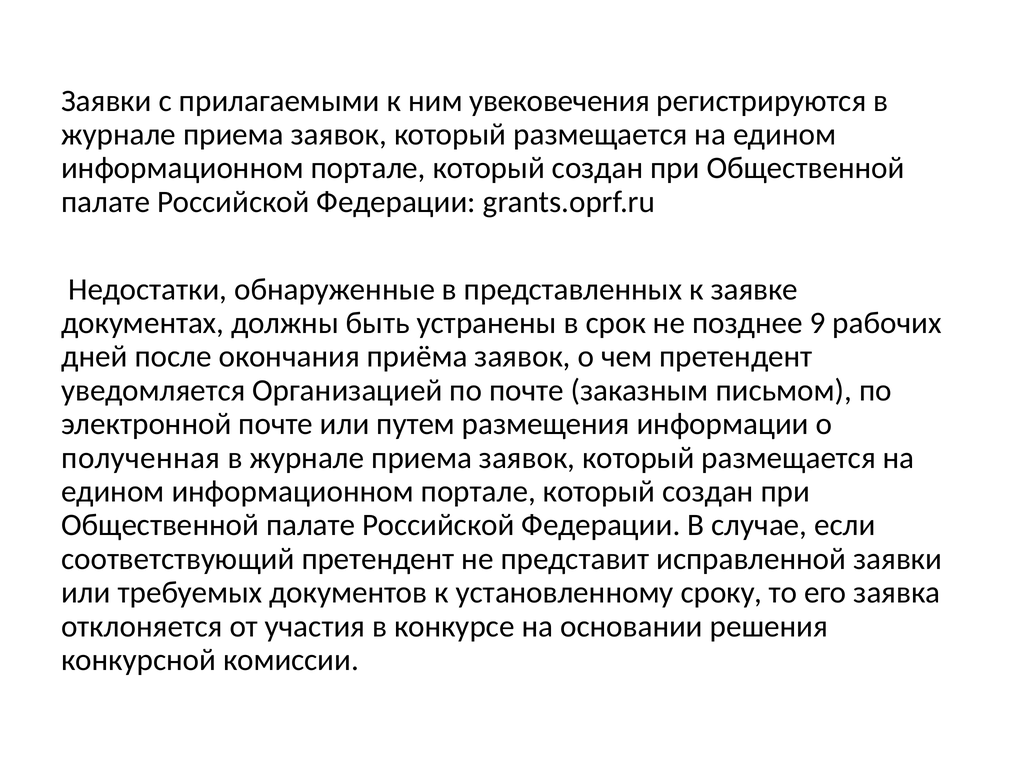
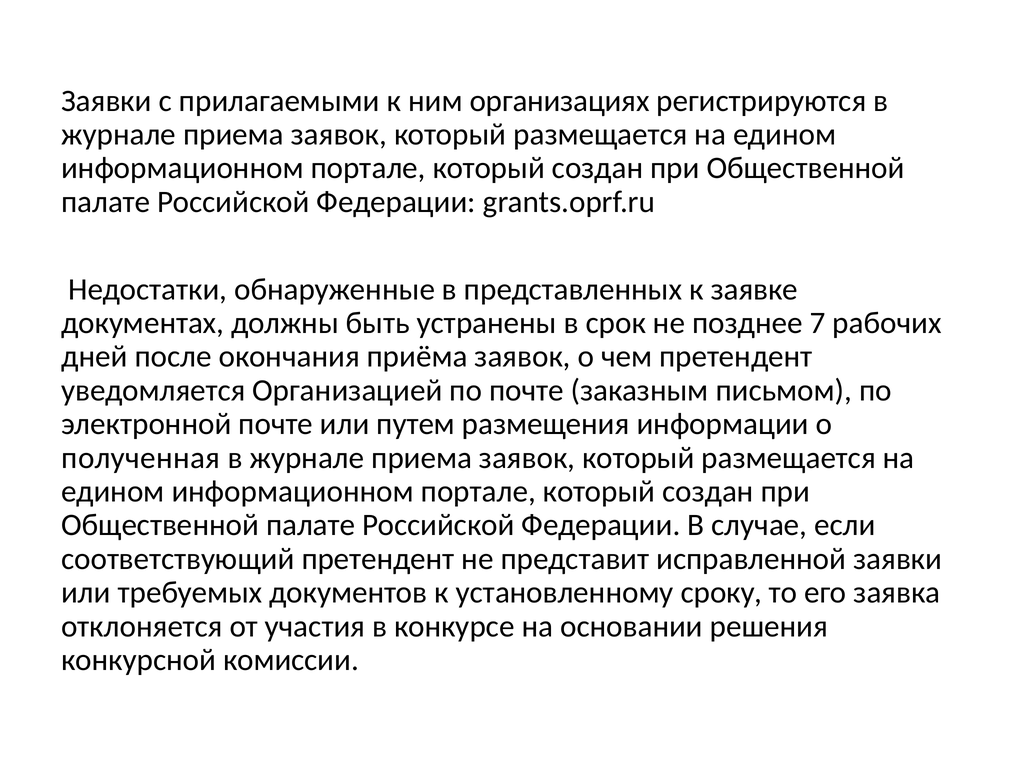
увековечения: увековечения -> организациях (560, 101)
9: 9 -> 7 (818, 323)
